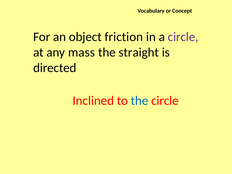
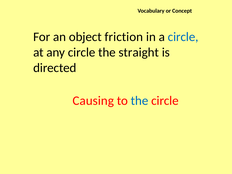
circle colour: purple -> blue (183, 37)
any mass: mass -> circle (82, 52)
Inclined: Inclined -> Causing (93, 101)
